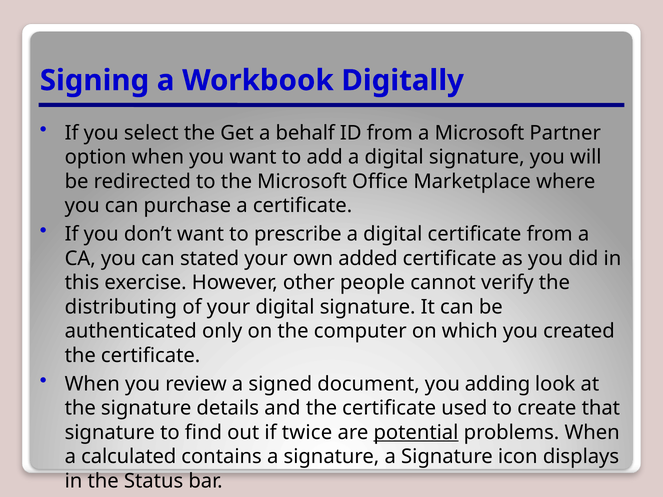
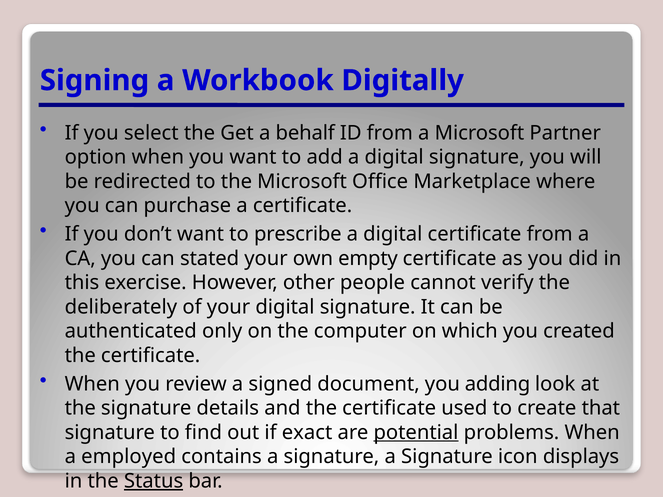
added: added -> empty (368, 258)
distributing: distributing -> deliberately (121, 307)
twice: twice -> exact (307, 433)
calculated: calculated -> employed (129, 457)
Status underline: none -> present (154, 481)
